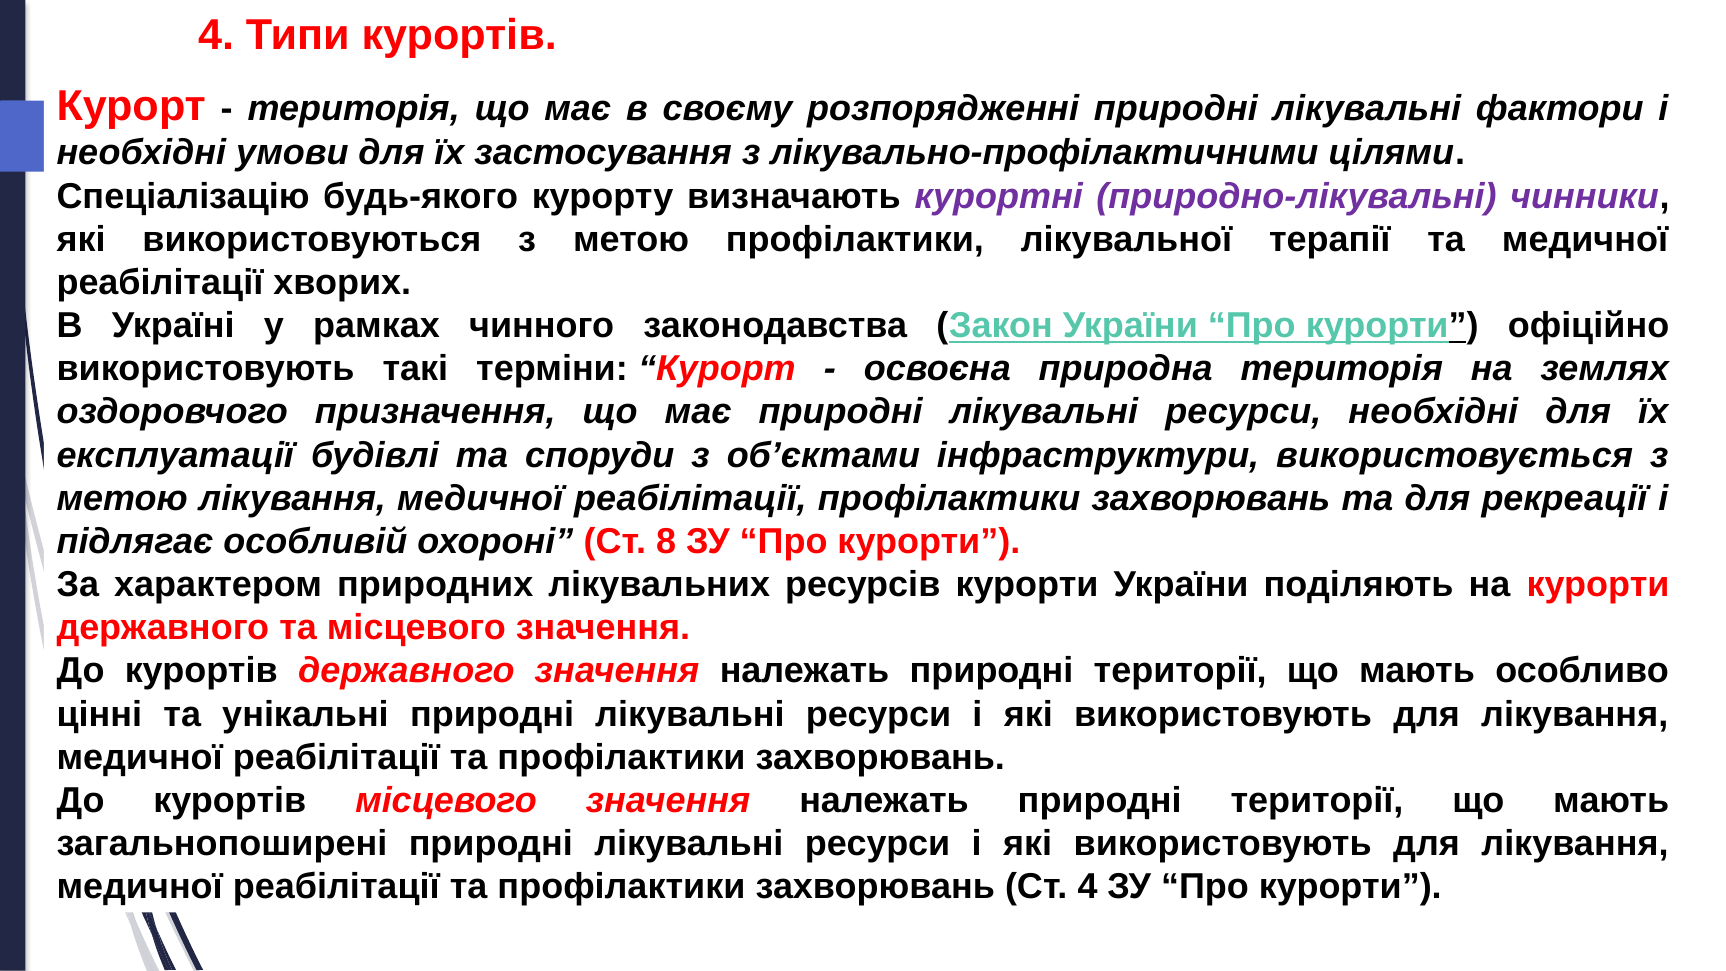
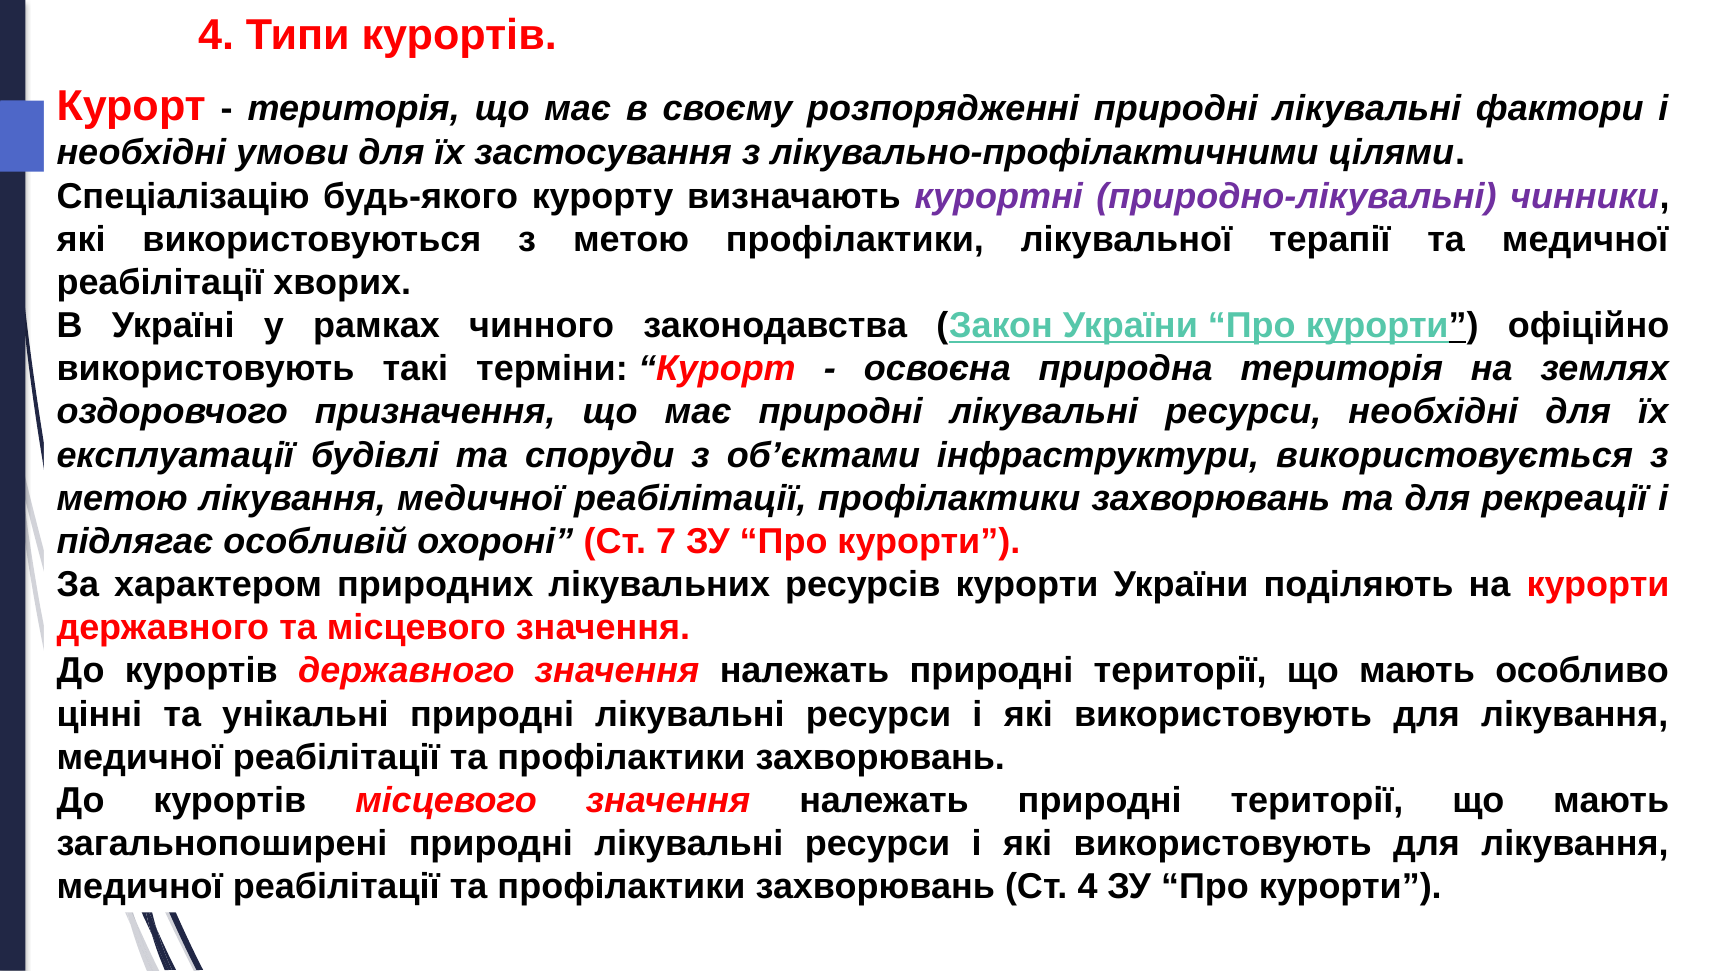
8: 8 -> 7 (666, 541)
